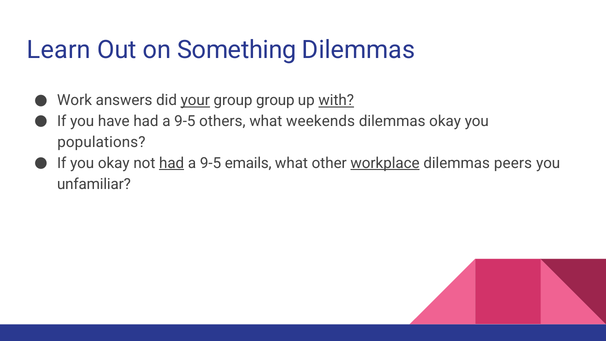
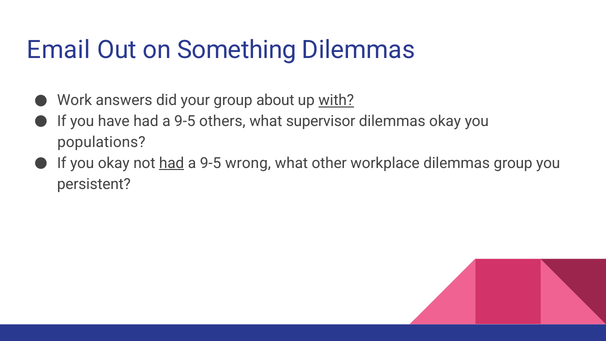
Learn: Learn -> Email (59, 50)
your underline: present -> none (195, 100)
group group: group -> about (275, 100)
weekends: weekends -> supervisor (321, 121)
emails: emails -> wrong (248, 163)
workplace underline: present -> none (385, 163)
dilemmas peers: peers -> group (513, 163)
unfamiliar: unfamiliar -> persistent (94, 184)
